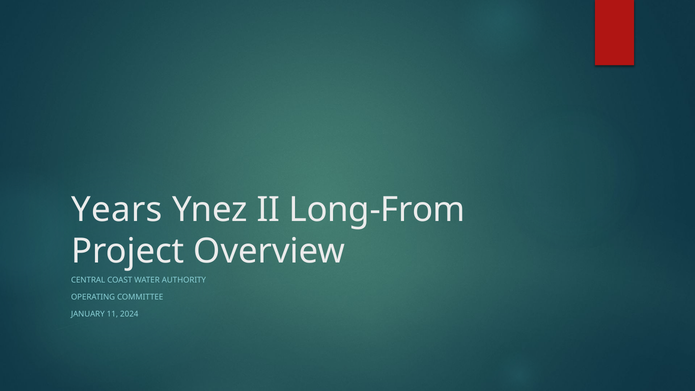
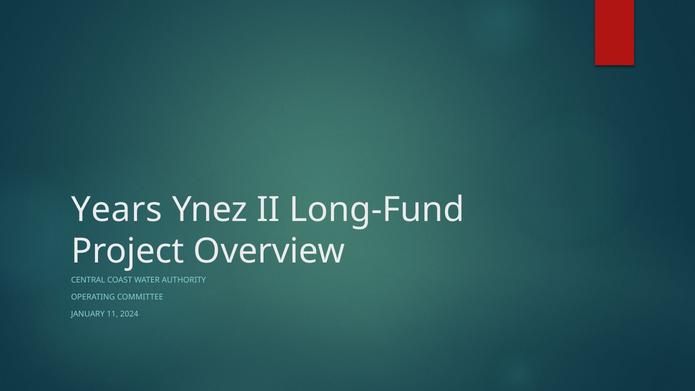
Long-From: Long-From -> Long-Fund (377, 210)
